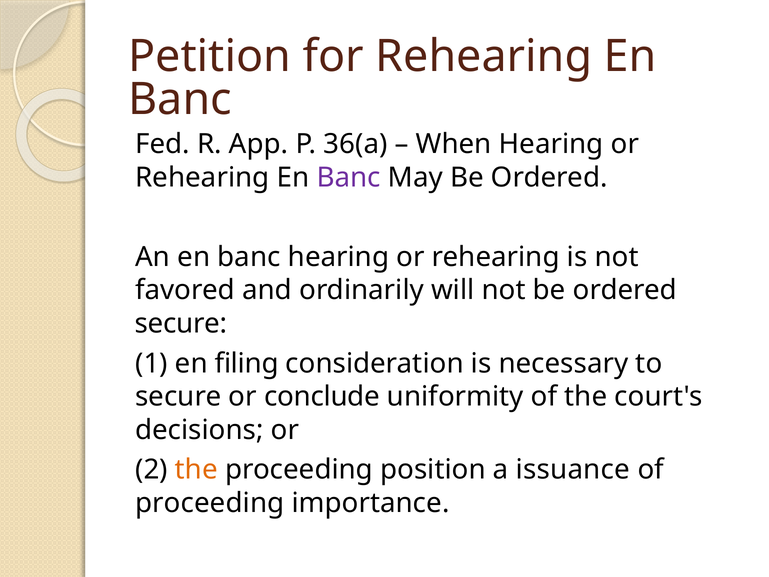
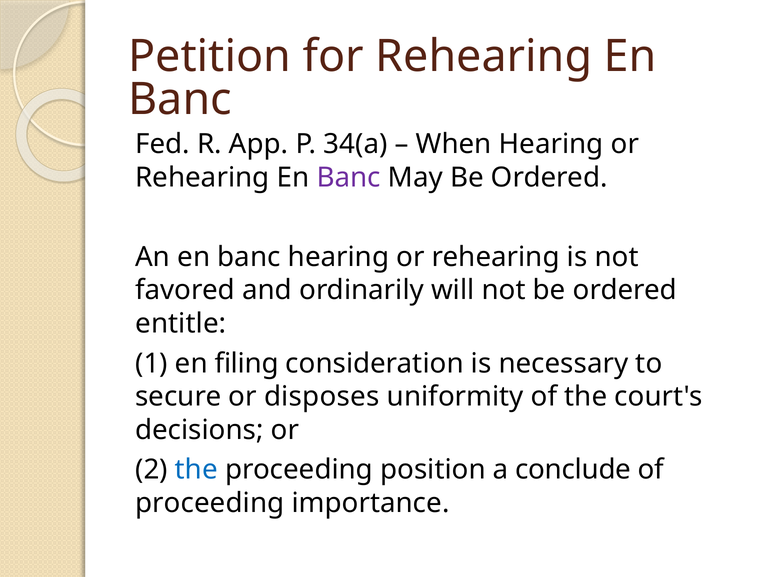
36(a: 36(a -> 34(a (355, 144)
secure: secure -> entitle (181, 324)
conclude: conclude -> disposes (322, 397)
the colour: orange -> blue (196, 470)
issuance: issuance -> conclude (573, 470)
